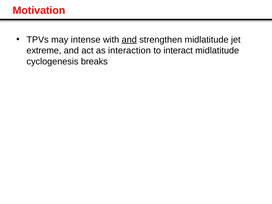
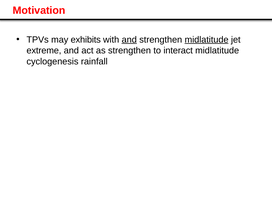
intense: intense -> exhibits (86, 40)
midlatitude underline: none -> present (207, 40)
as interaction: interaction -> strengthen (130, 51)
breaks: breaks -> rainfall (94, 61)
